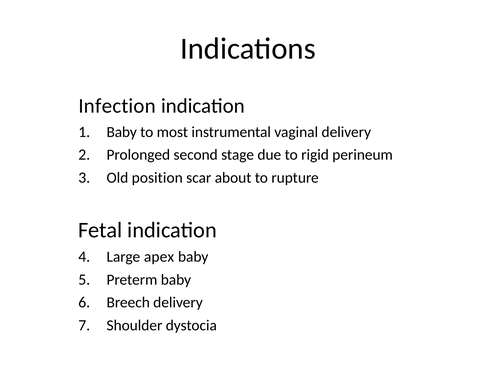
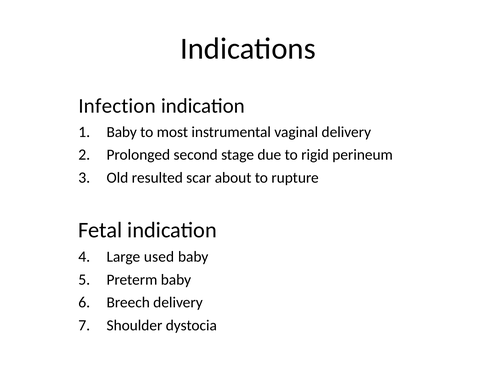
position: position -> resulted (157, 178)
apex: apex -> used (159, 257)
